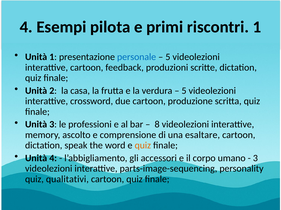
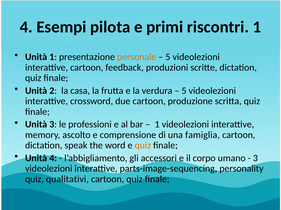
personale colour: blue -> orange (137, 57)
8: 8 -> 1 (157, 125)
esaltare: esaltare -> famiglia (202, 135)
